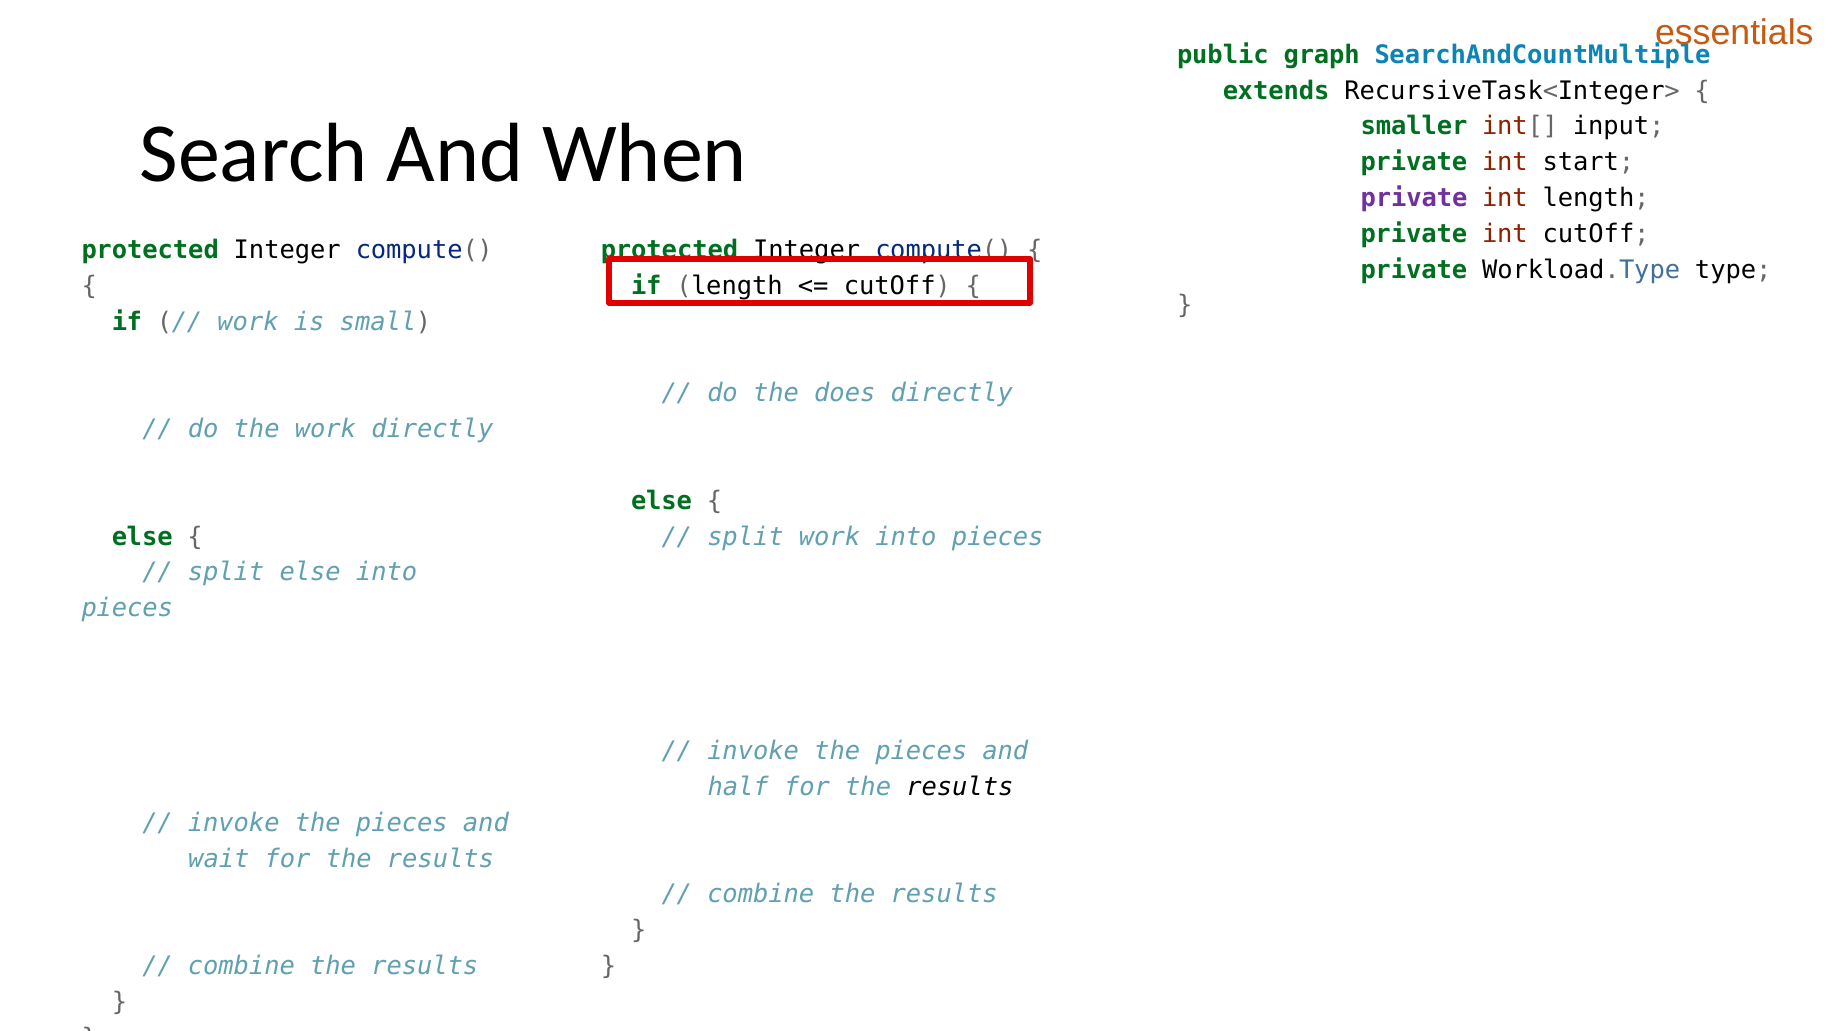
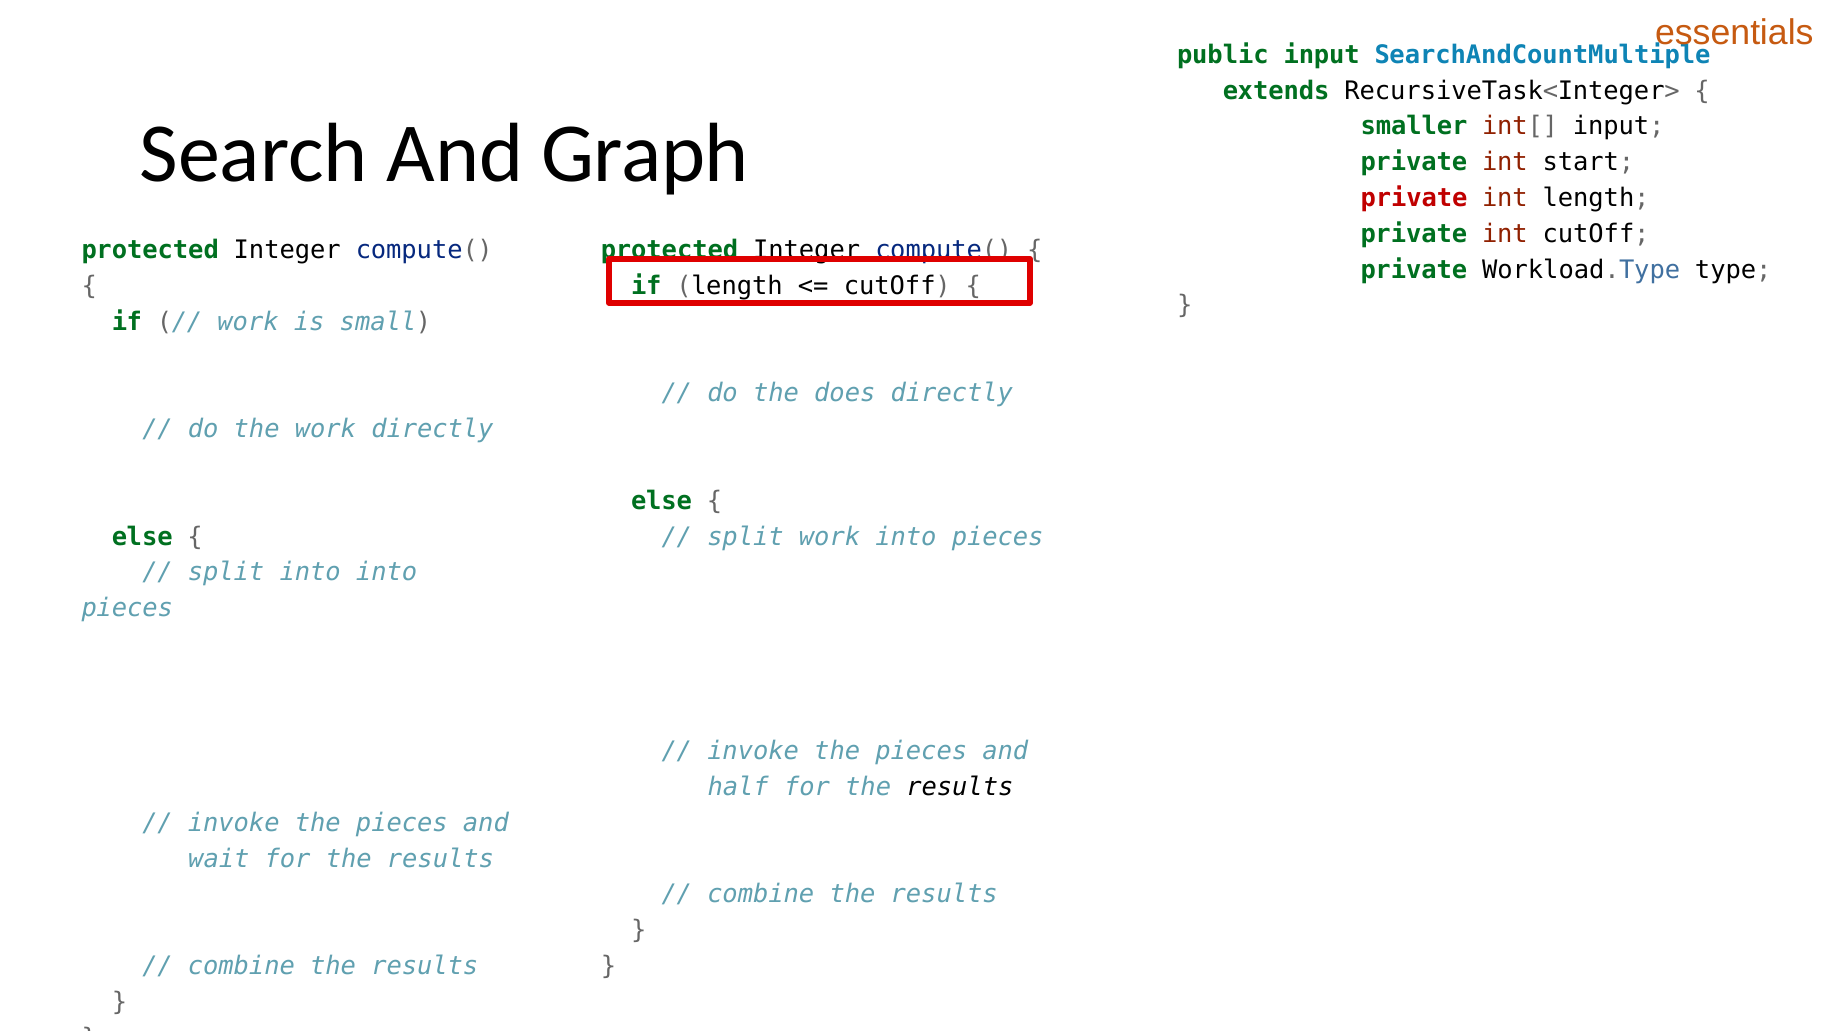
public graph: graph -> input (1322, 55)
When: When -> Graph (645, 154)
private colour: purple -> red (1414, 198)
split else: else -> into (310, 573)
